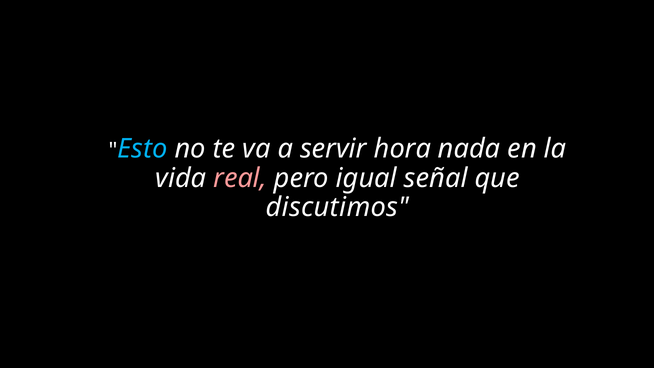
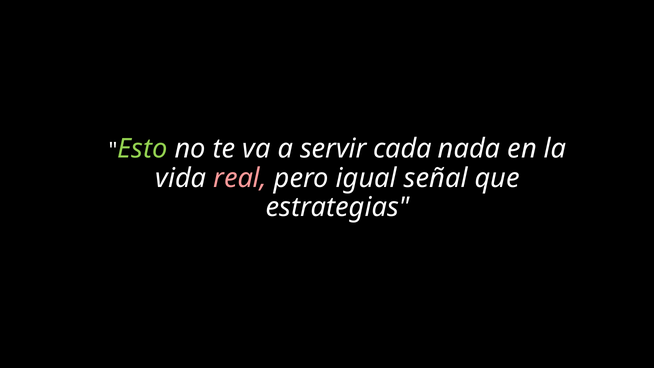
Esto colour: light blue -> light green (142, 149)
hora: hora -> cada (403, 149)
discutimos: discutimos -> estrategias (338, 207)
